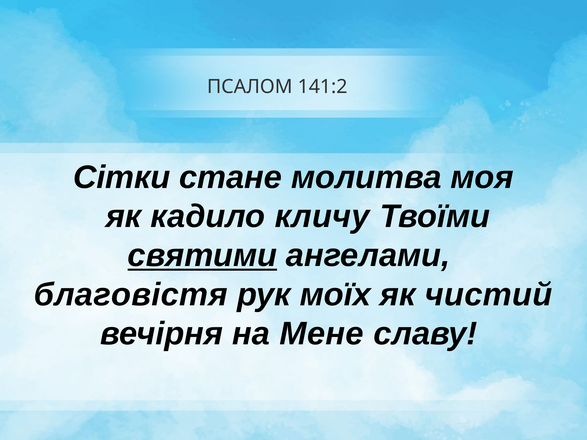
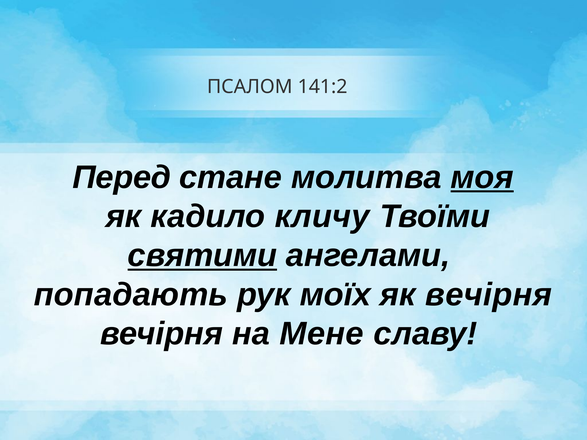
Сітки: Сітки -> Перед (122, 177)
моя underline: none -> present (482, 177)
благовістя: благовістя -> попадають (131, 295)
як чистий: чистий -> вечірня (489, 295)
